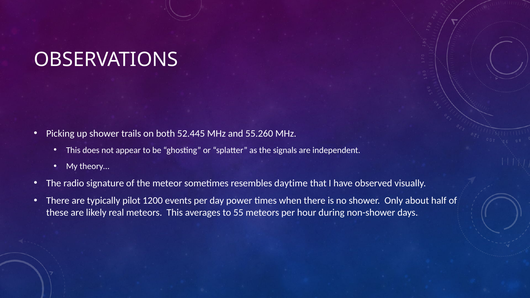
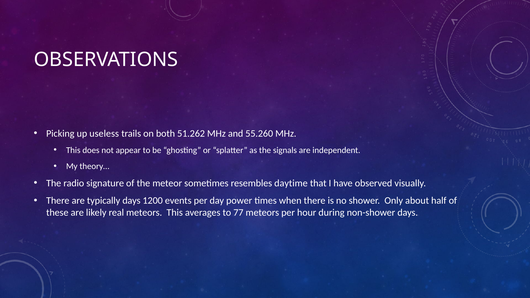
up shower: shower -> useless (104, 134)
52.445: 52.445 -> 51.262 (191, 134)
typically pilot: pilot -> days (131, 201)
55: 55 -> 77 (238, 213)
